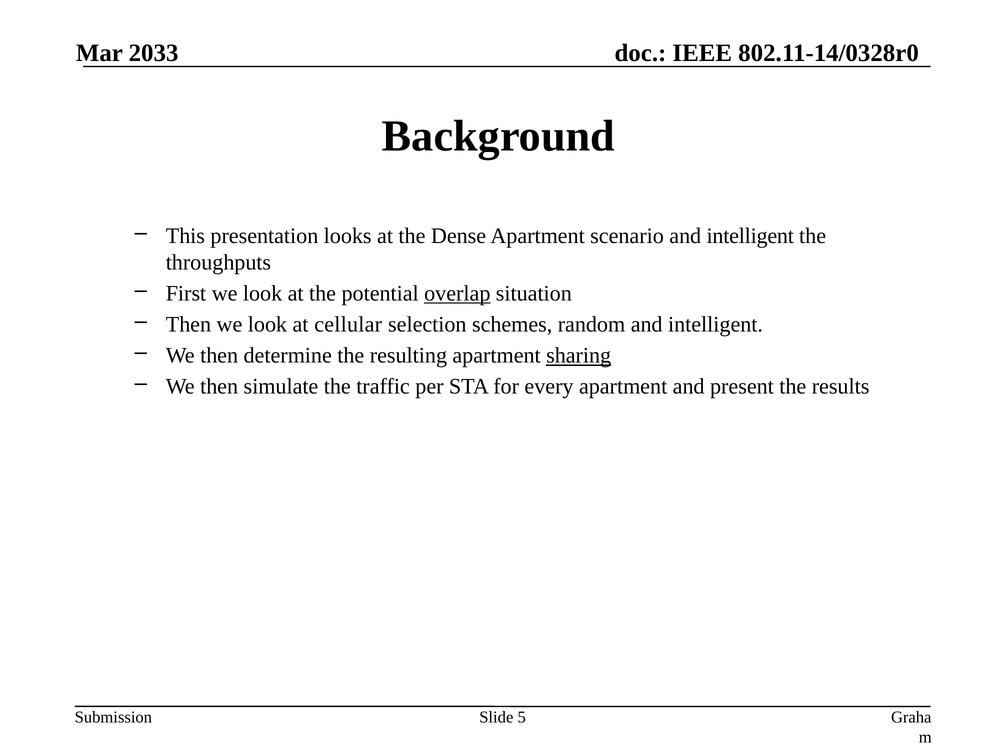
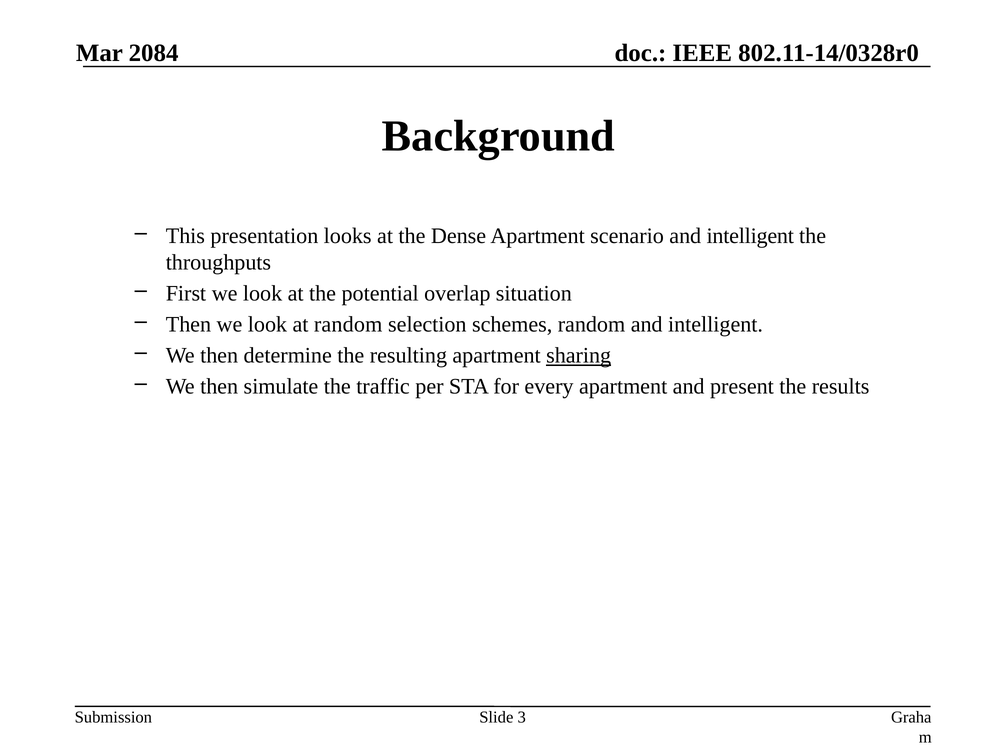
2033: 2033 -> 2084 (154, 53)
overlap underline: present -> none (457, 293)
at cellular: cellular -> random (348, 324)
5: 5 -> 3 (522, 717)
